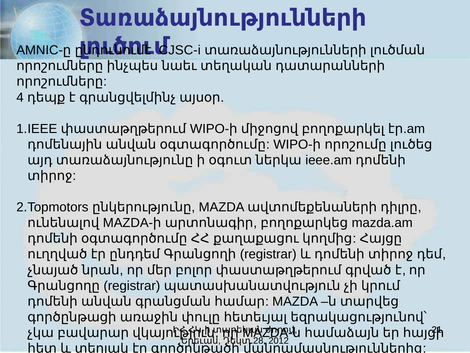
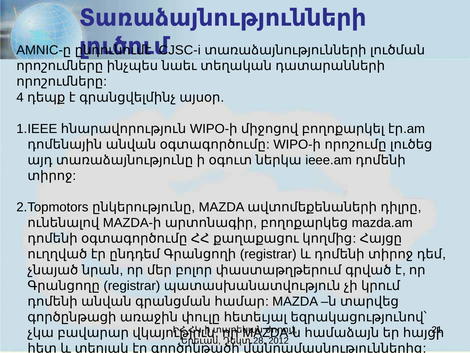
փաստաթղթերում: փաստաթղթերում -> հնարավորություն (123, 129)
